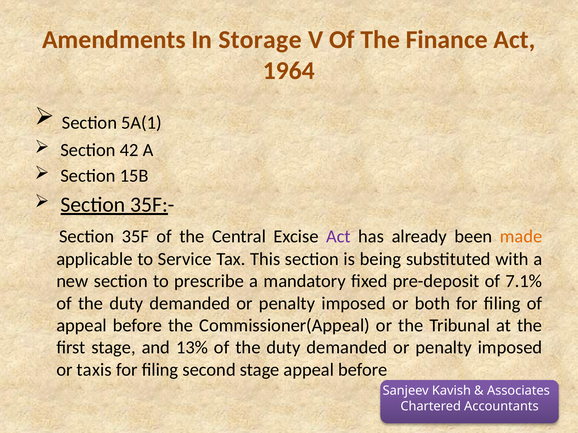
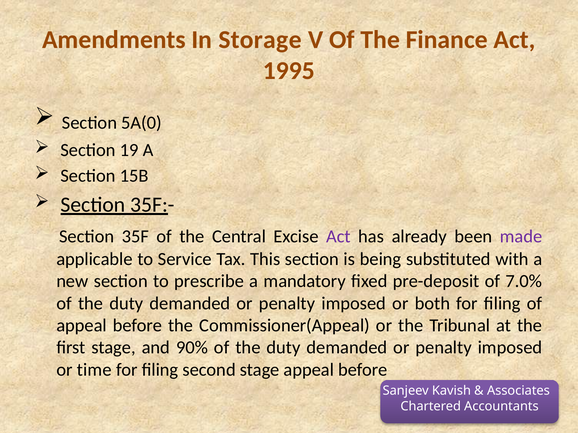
1964: 1964 -> 1995 (289, 71)
5A(1: 5A(1 -> 5A(0 (142, 123)
42: 42 -> 19 (129, 150)
made colour: orange -> purple (521, 237)
7.1%: 7.1% -> 7.0% (524, 281)
13%: 13% -> 90% (192, 348)
taxis: taxis -> time (94, 370)
